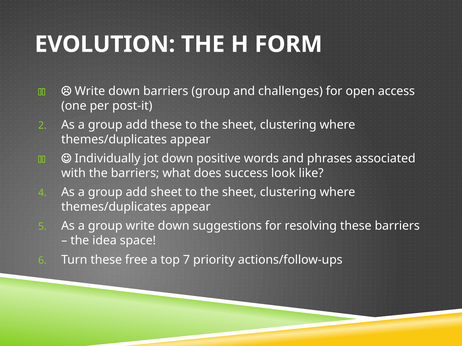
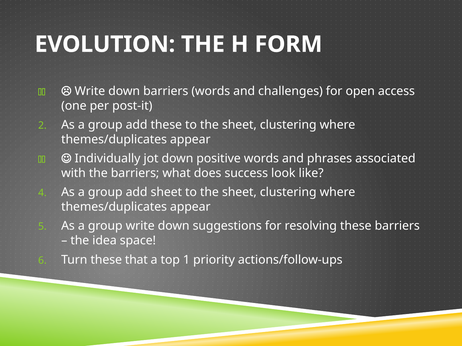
barriers group: group -> words (211, 91)
free: free -> that (136, 260)
7: 7 -> 1 (186, 260)
